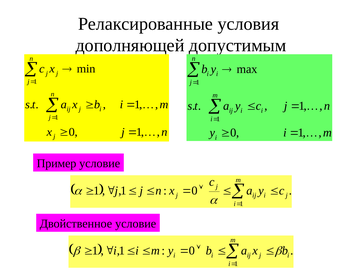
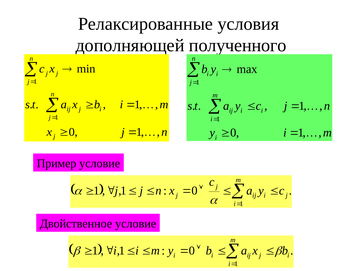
допустимым: допустимым -> полученного (238, 46)
